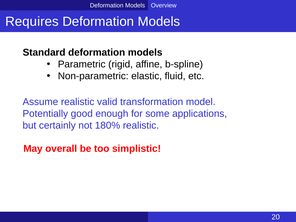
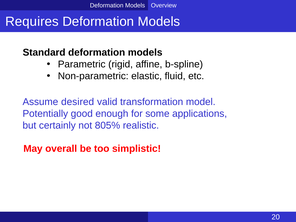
Assume realistic: realistic -> desired (78, 102)
180%: 180% -> 805% (108, 125)
